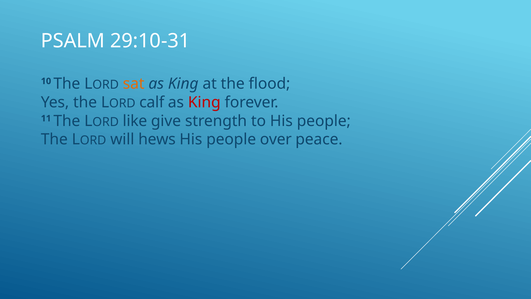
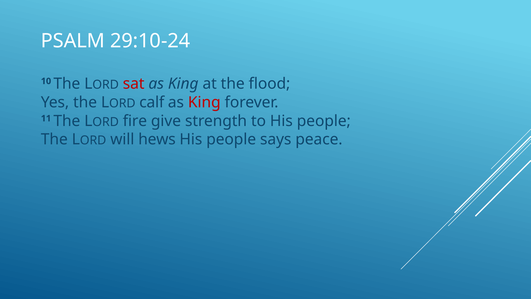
29:10-31: 29:10-31 -> 29:10-24 (150, 41)
sat colour: orange -> red (134, 84)
like: like -> fire (135, 121)
over: over -> says (276, 139)
